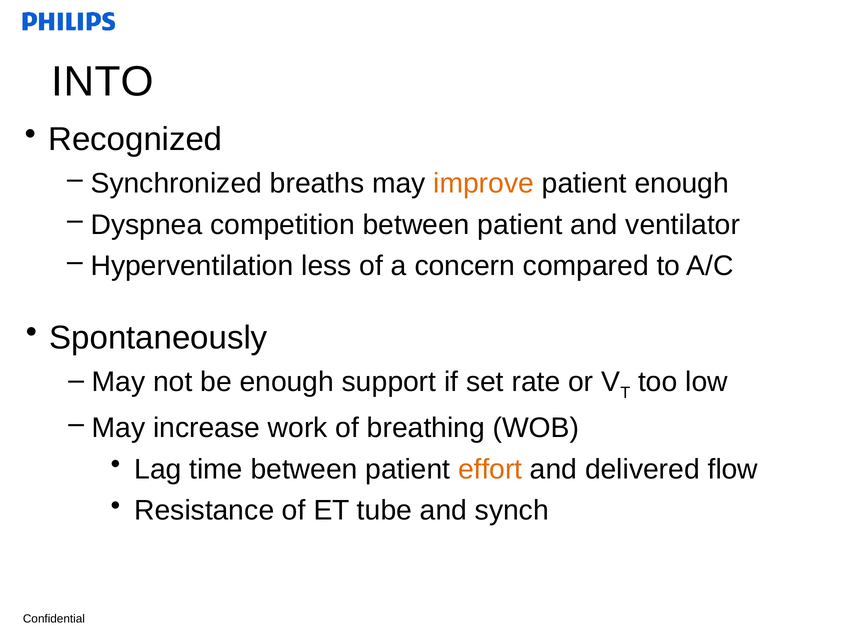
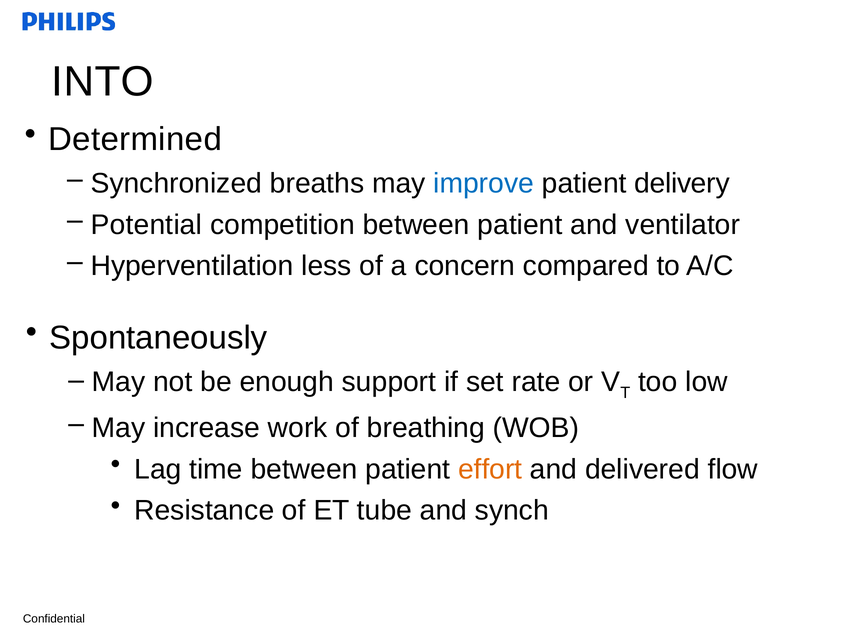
Recognized: Recognized -> Determined (135, 140)
improve colour: orange -> blue (484, 183)
patient enough: enough -> delivery (682, 183)
Dyspnea: Dyspnea -> Potential (146, 225)
